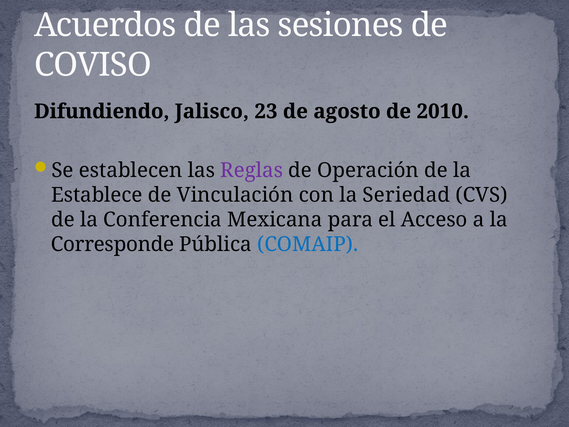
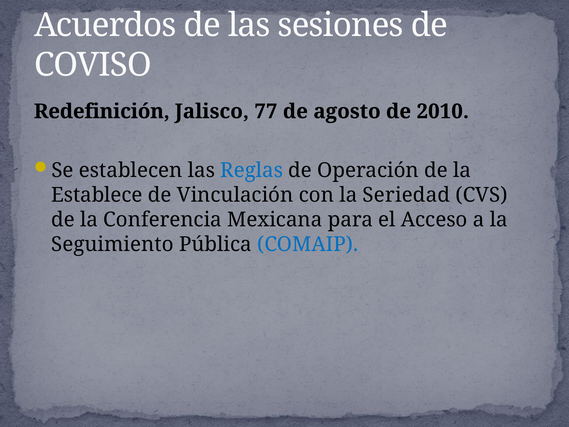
Difundiendo: Difundiendo -> Redefinición (102, 111)
23: 23 -> 77 (266, 111)
Reglas colour: purple -> blue (252, 170)
Corresponde: Corresponde -> Seguimiento (112, 244)
